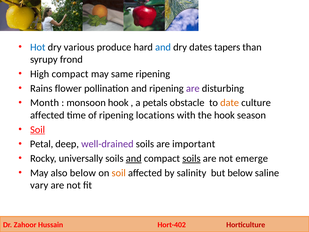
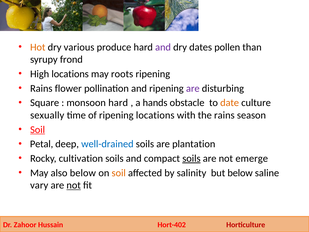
Hot colour: blue -> orange (38, 47)
and colour: blue -> purple (163, 47)
tapers: tapers -> pollen (227, 47)
High compact: compact -> locations (70, 74)
same: same -> roots (122, 74)
Month: Month -> Square (45, 103)
monsoon hook: hook -> hard (118, 103)
petals: petals -> hands (155, 103)
affected: affected -> sexually (47, 115)
the hook: hook -> rains (224, 115)
well-drained colour: purple -> blue (107, 144)
important: important -> plantation (194, 144)
universally: universally -> cultivation (81, 158)
and underline: present -> none (134, 158)
not underline: none -> present (74, 185)
